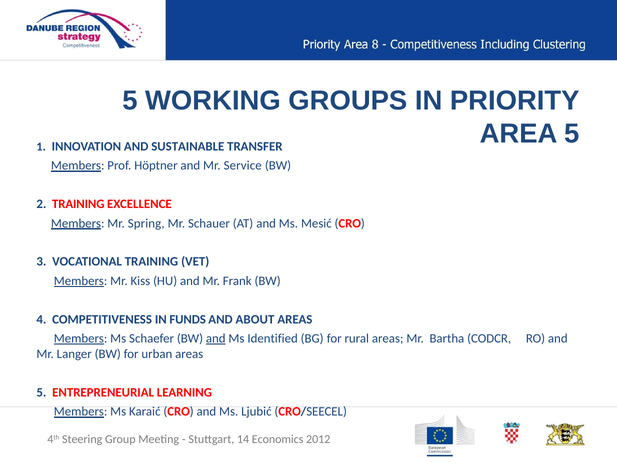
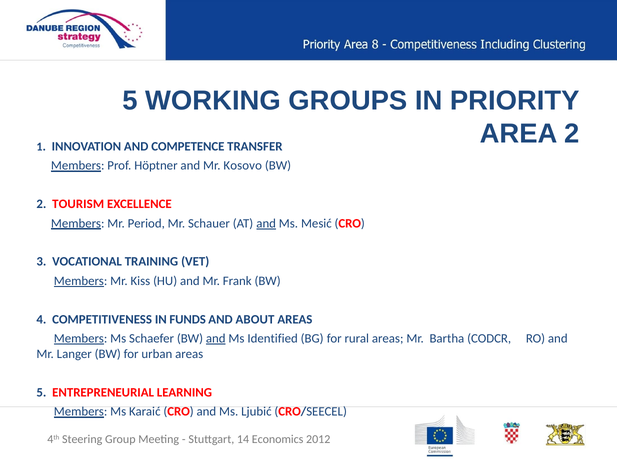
AREA 5: 5 -> 2 (572, 133)
SUSTAINABLE: SUSTAINABLE -> COMPETENCE (188, 146)
Service: Service -> Kosovo (243, 166)
2 TRAINING: TRAINING -> TOURISM (78, 204)
Spring: Spring -> Period (146, 223)
and underline: none -> present (266, 223)
